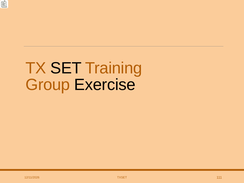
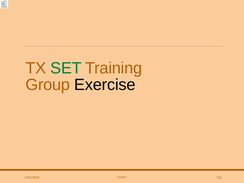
SET colour: black -> green (66, 68)
